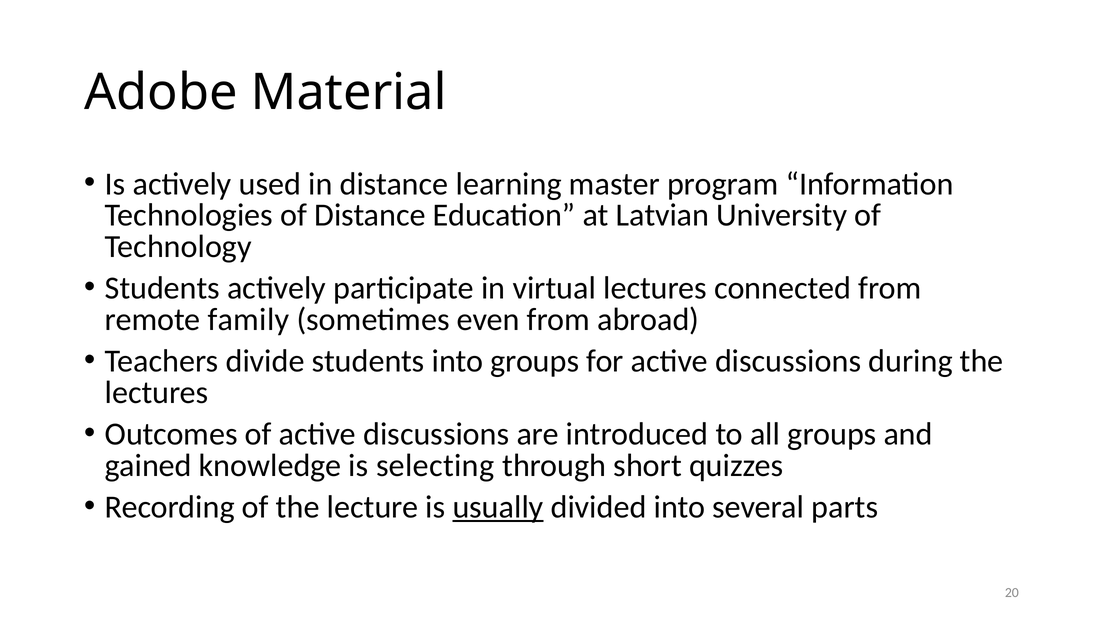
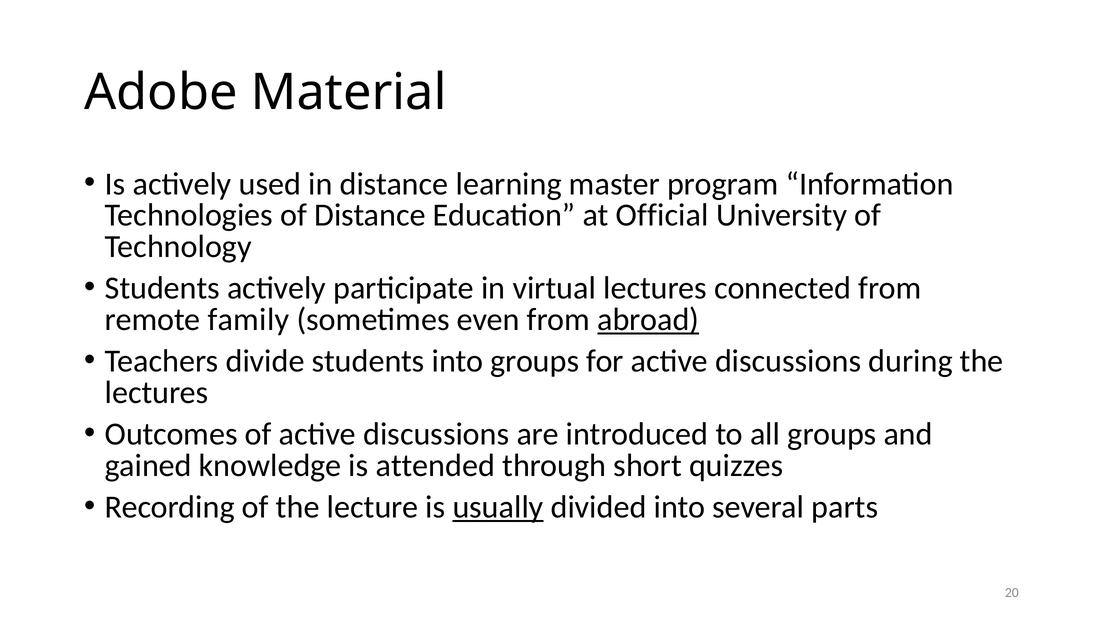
Latvian: Latvian -> Official (662, 215)
abroad underline: none -> present (648, 319)
selecting: selecting -> attended (435, 465)
